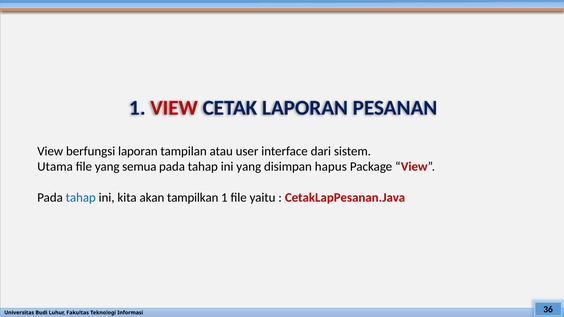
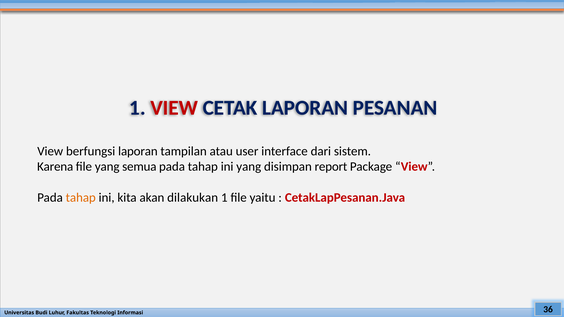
Utama: Utama -> Karena (55, 167)
hapus: hapus -> report (331, 167)
tahap colour: blue -> orange (81, 198)
tampilkan: tampilkan -> dilakukan (193, 198)
